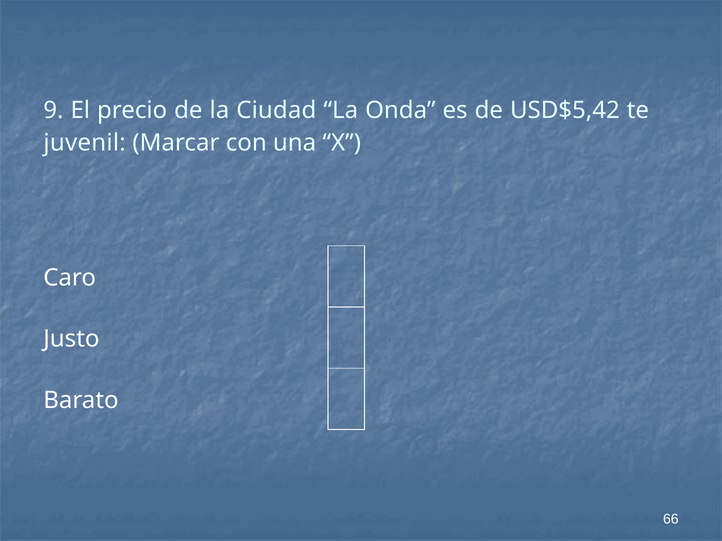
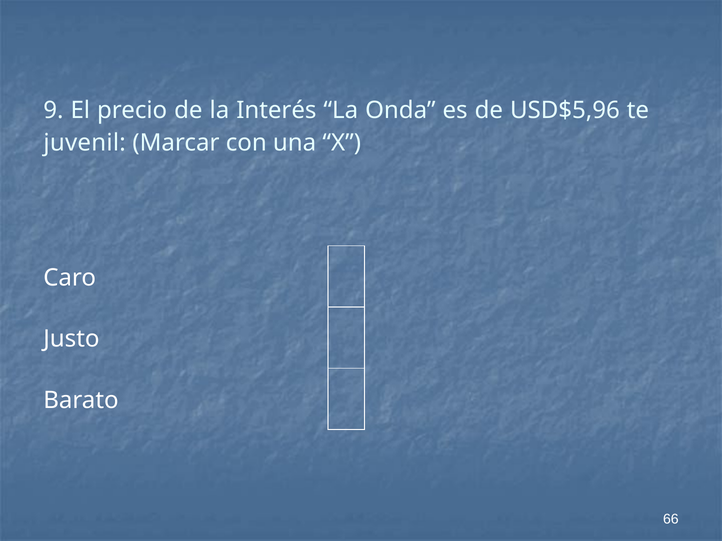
Ciudad: Ciudad -> Interés (276, 110)
USD$5,42: USD$5,42 -> USD$5,96 (565, 110)
